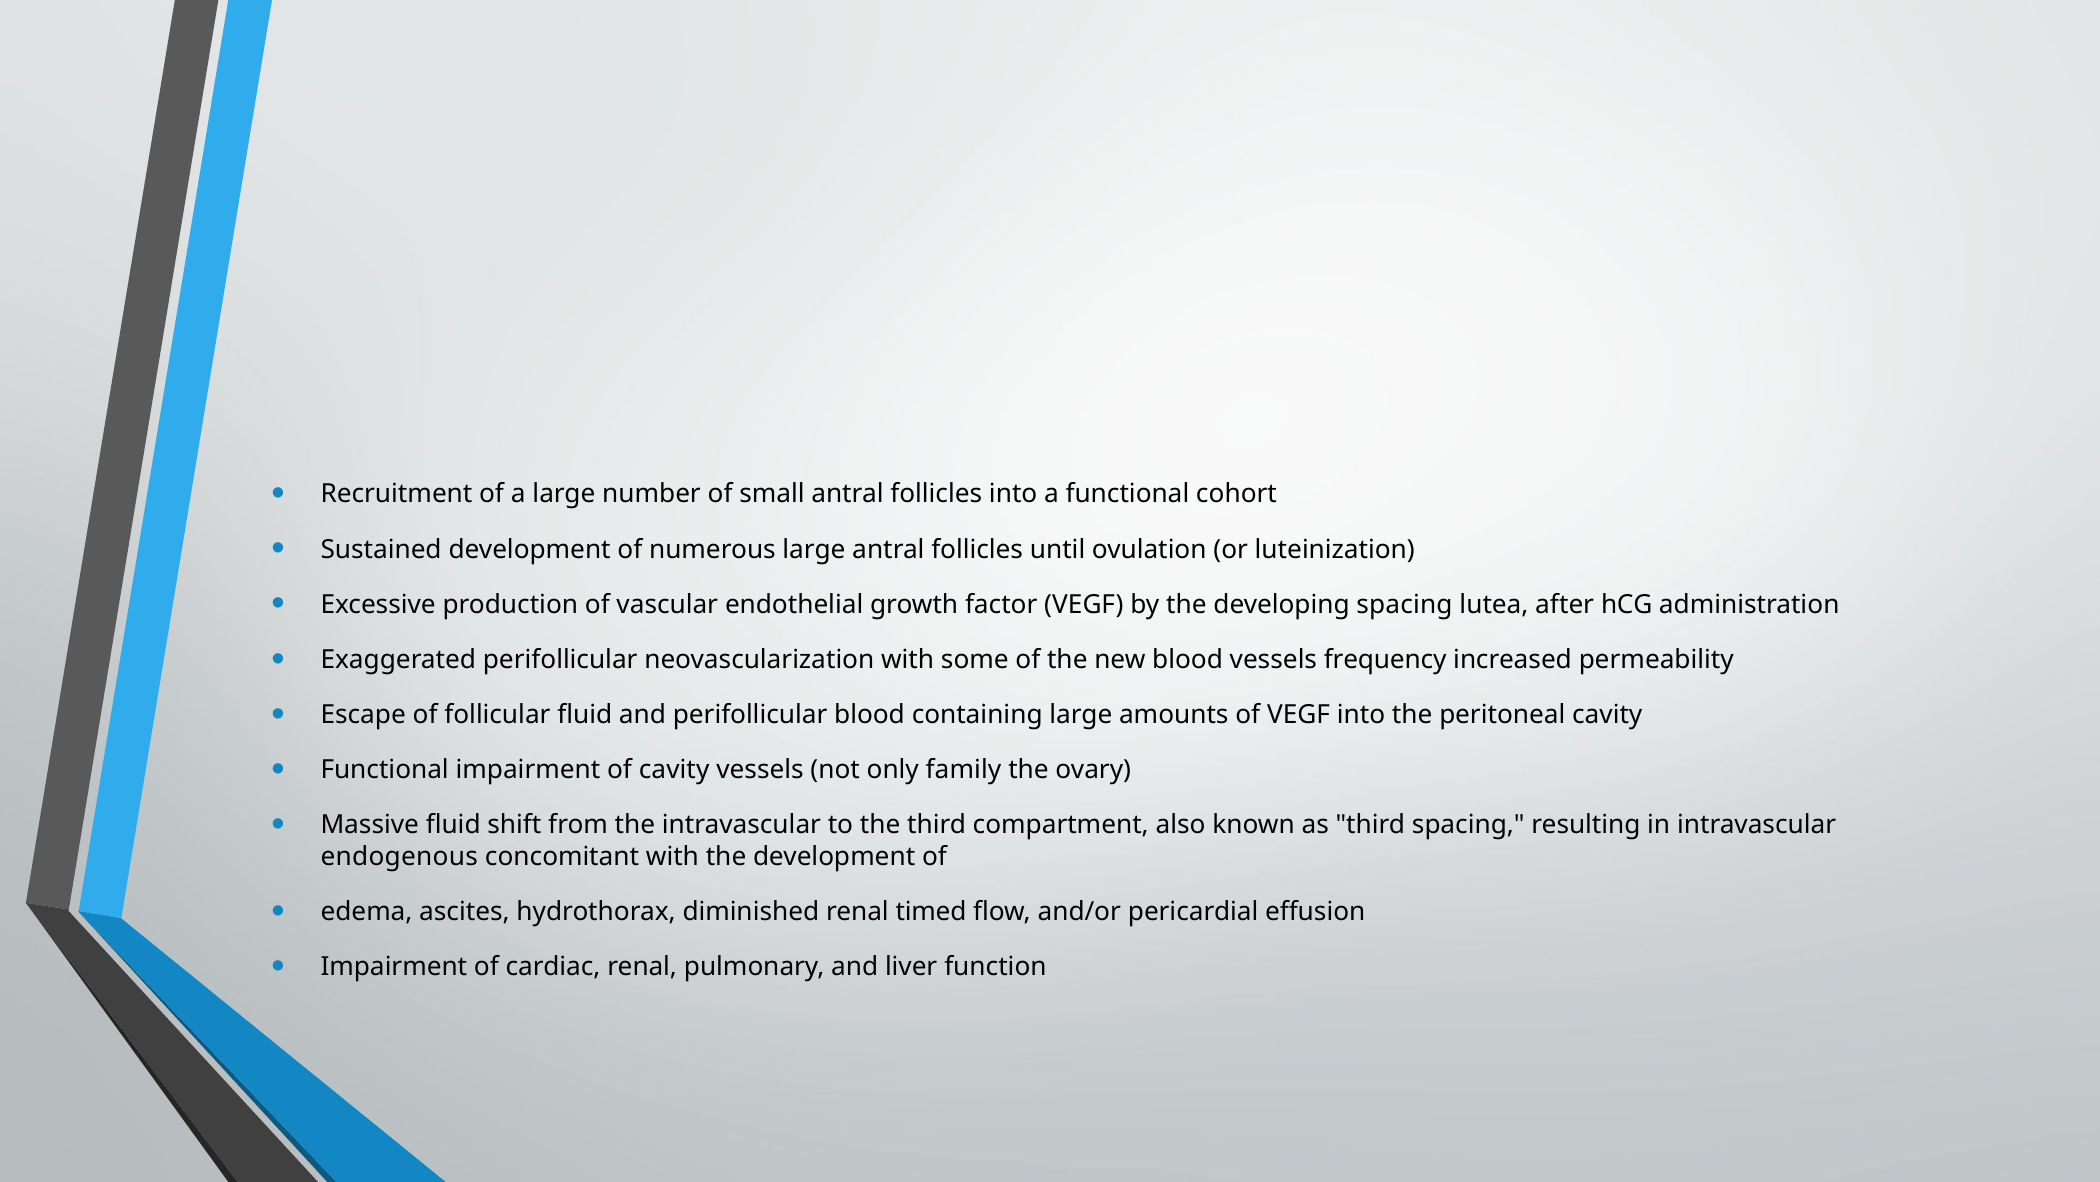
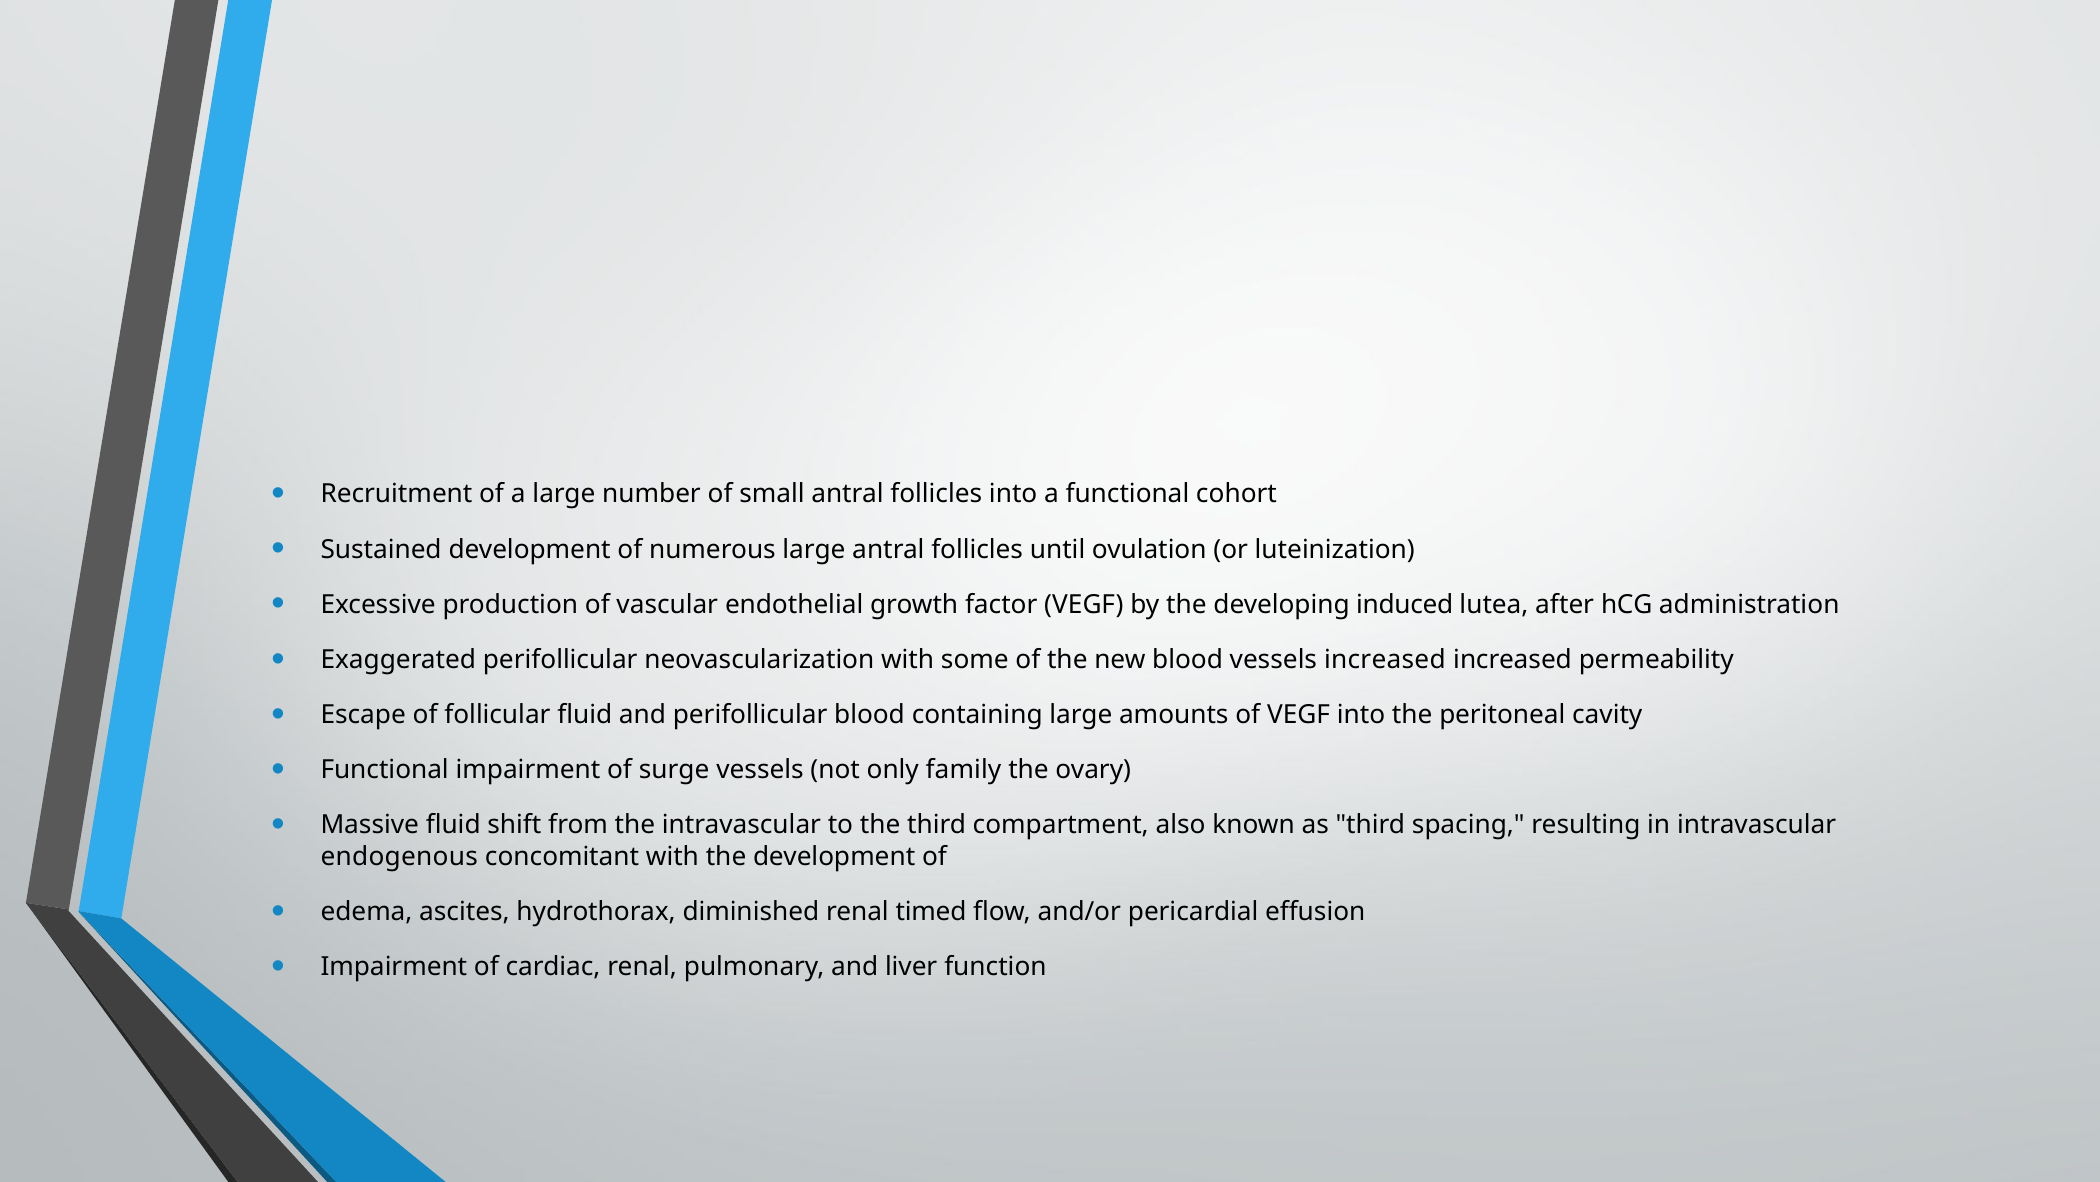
developing spacing: spacing -> induced (1405, 604)
vessels frequency: frequency -> increased (1385, 659)
of cavity: cavity -> surge (674, 770)
